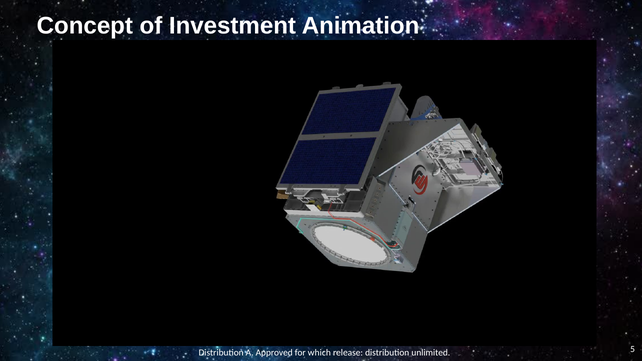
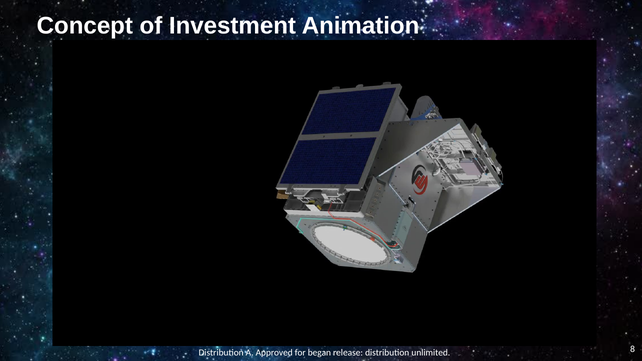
which: which -> began (319, 353)
5: 5 -> 8 (633, 349)
